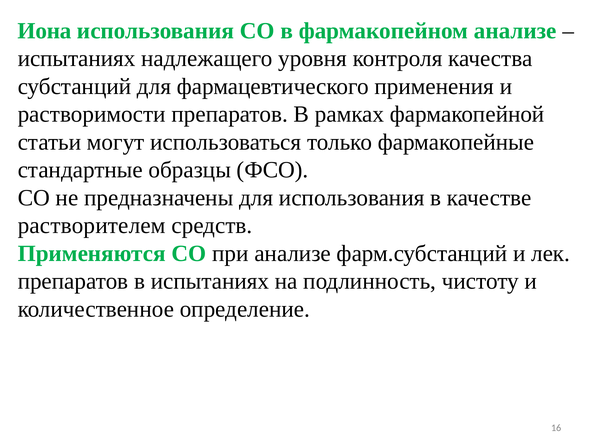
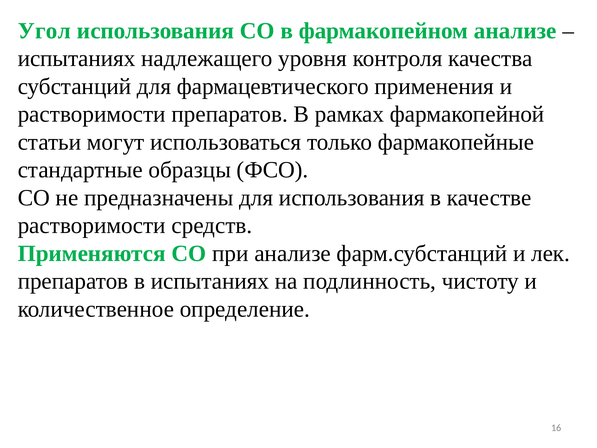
Иона: Иона -> Угол (44, 31)
растворителем: растворителем -> растворимости (92, 225)
